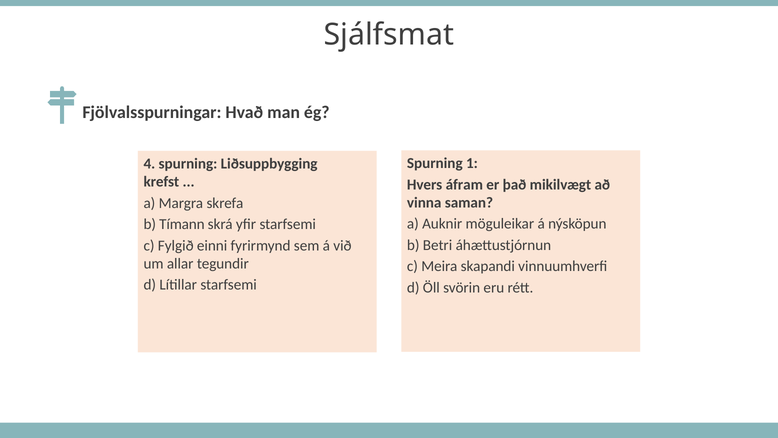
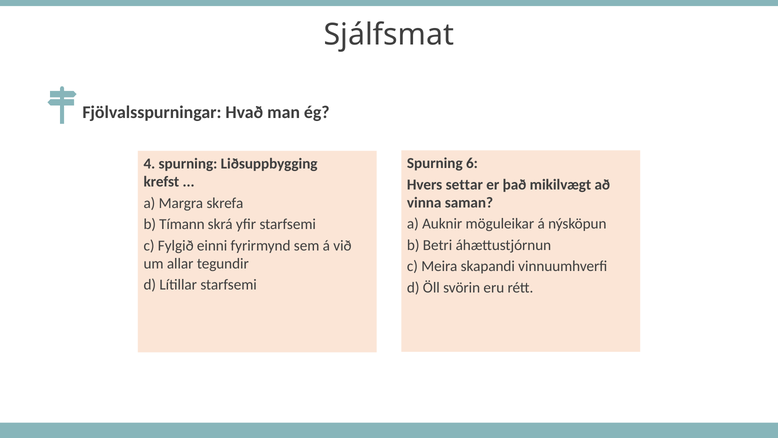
1: 1 -> 6 (472, 163)
áfram: áfram -> settar (464, 184)
